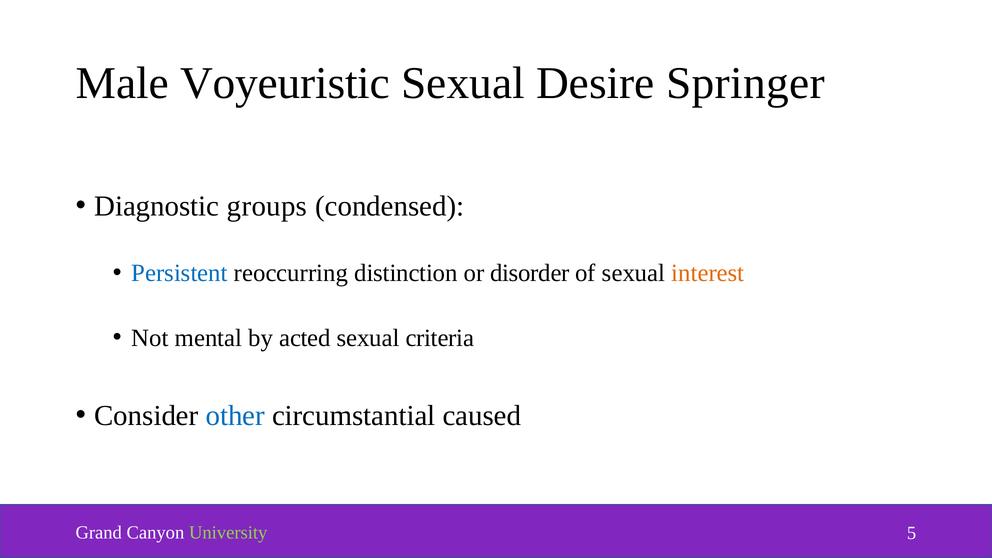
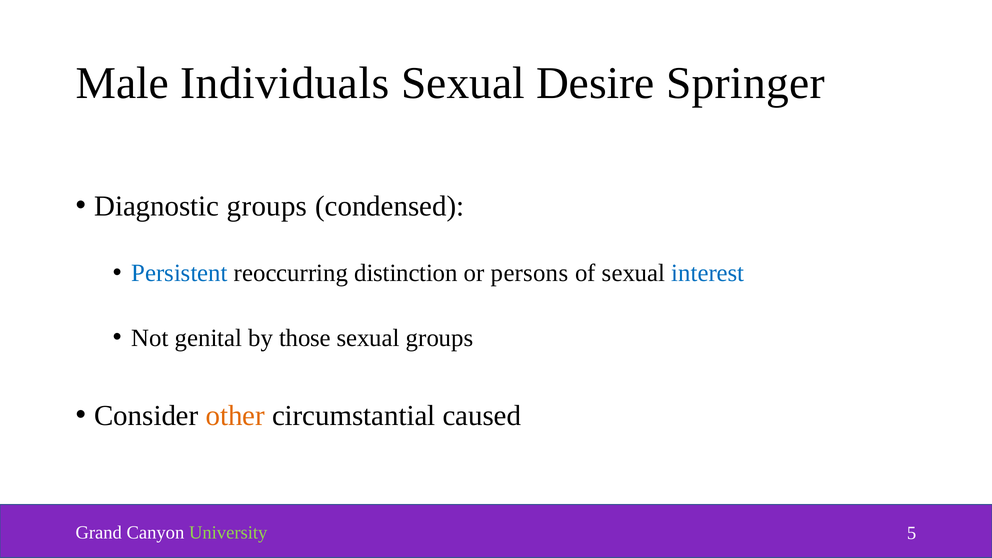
Voyeuristic: Voyeuristic -> Individuals (285, 83)
disorder: disorder -> persons (530, 273)
interest colour: orange -> blue (708, 273)
mental: mental -> genital (209, 338)
acted: acted -> those (305, 338)
sexual criteria: criteria -> groups (440, 338)
other colour: blue -> orange (235, 416)
